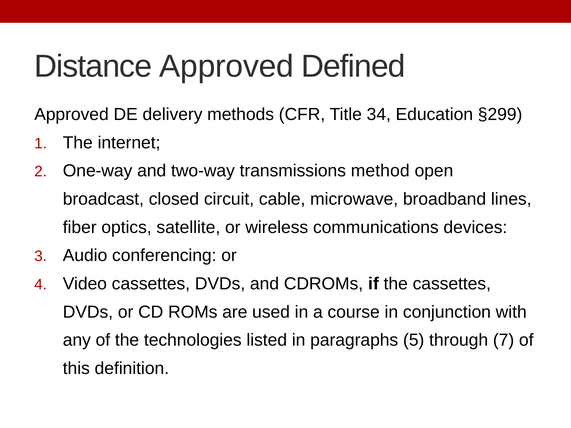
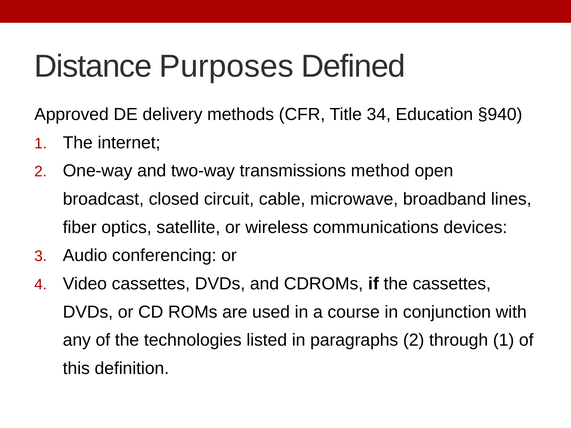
Distance Approved: Approved -> Purposes (226, 66)
§299: §299 -> §940 (500, 114)
paragraphs 5: 5 -> 2 (414, 340)
through 7: 7 -> 1 (504, 340)
